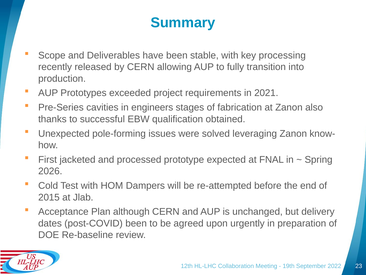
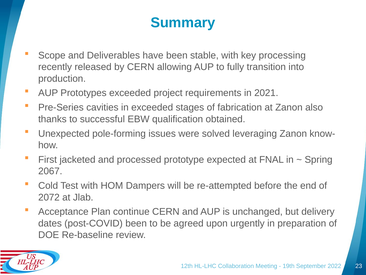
in engineers: engineers -> exceeded (152, 107)
2026: 2026 -> 2067 (50, 171)
2015: 2015 -> 2072 (49, 197)
although: although -> continue (131, 211)
